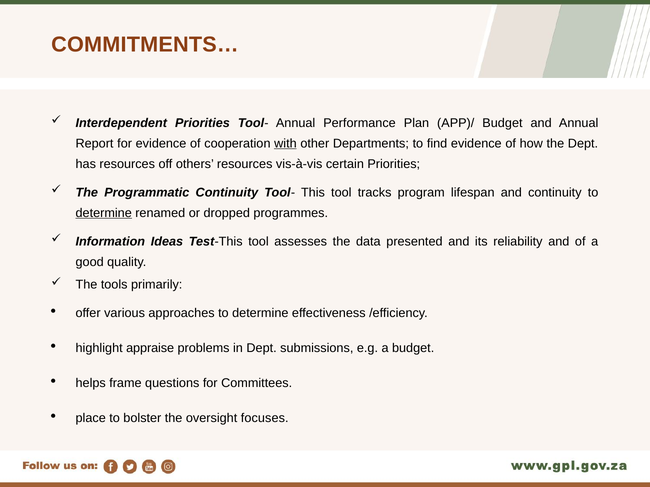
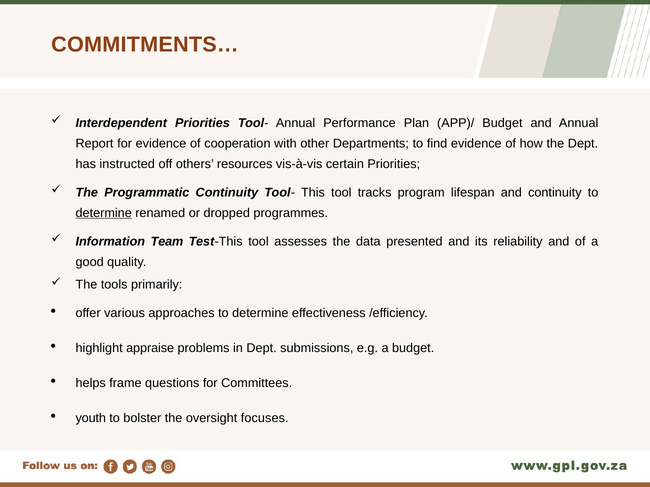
with underline: present -> none (285, 144)
has resources: resources -> instructed (127, 164)
Ideas: Ideas -> Team (167, 242)
place: place -> youth (91, 419)
